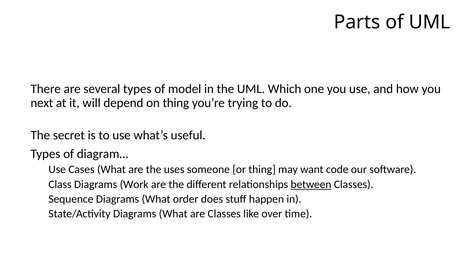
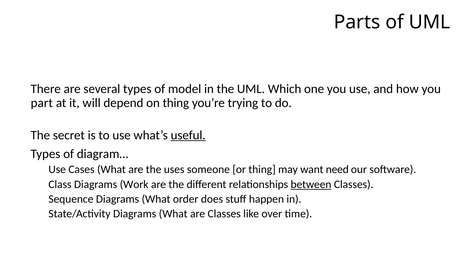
next: next -> part (42, 103)
useful underline: none -> present (188, 135)
code: code -> need (337, 170)
